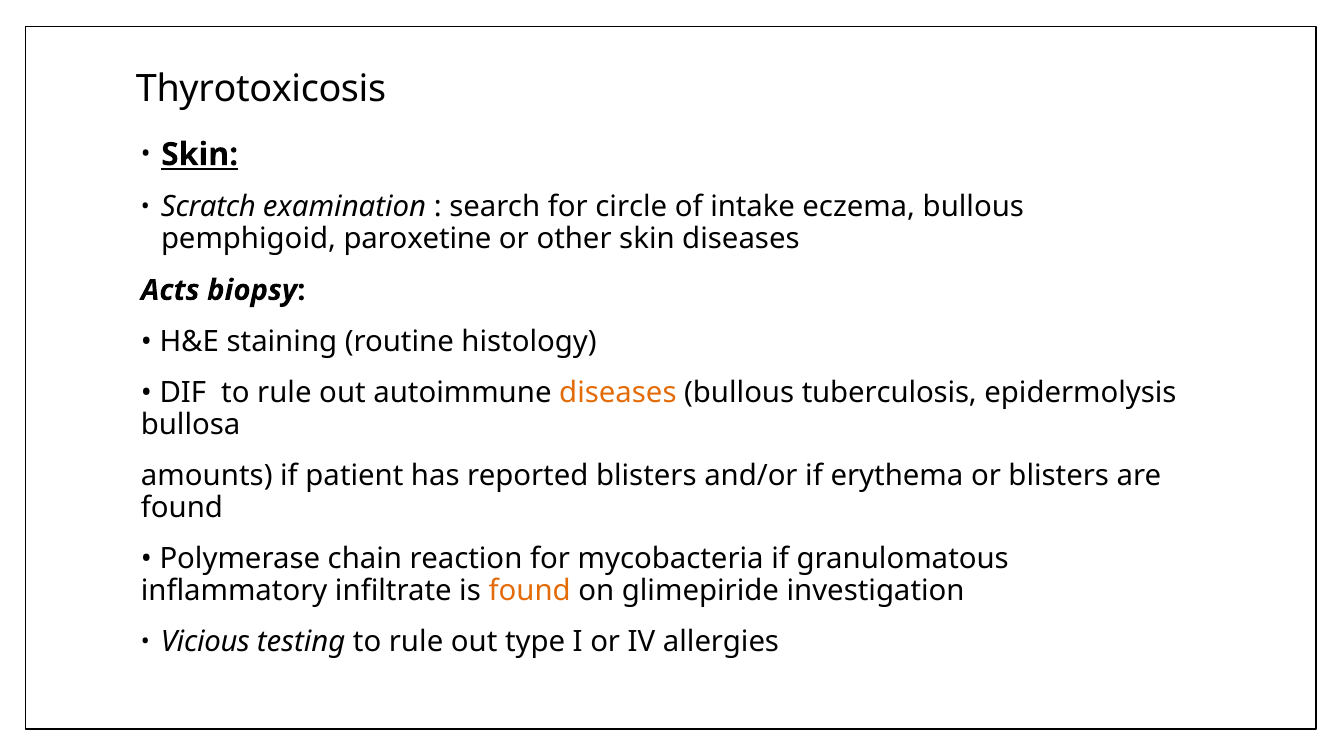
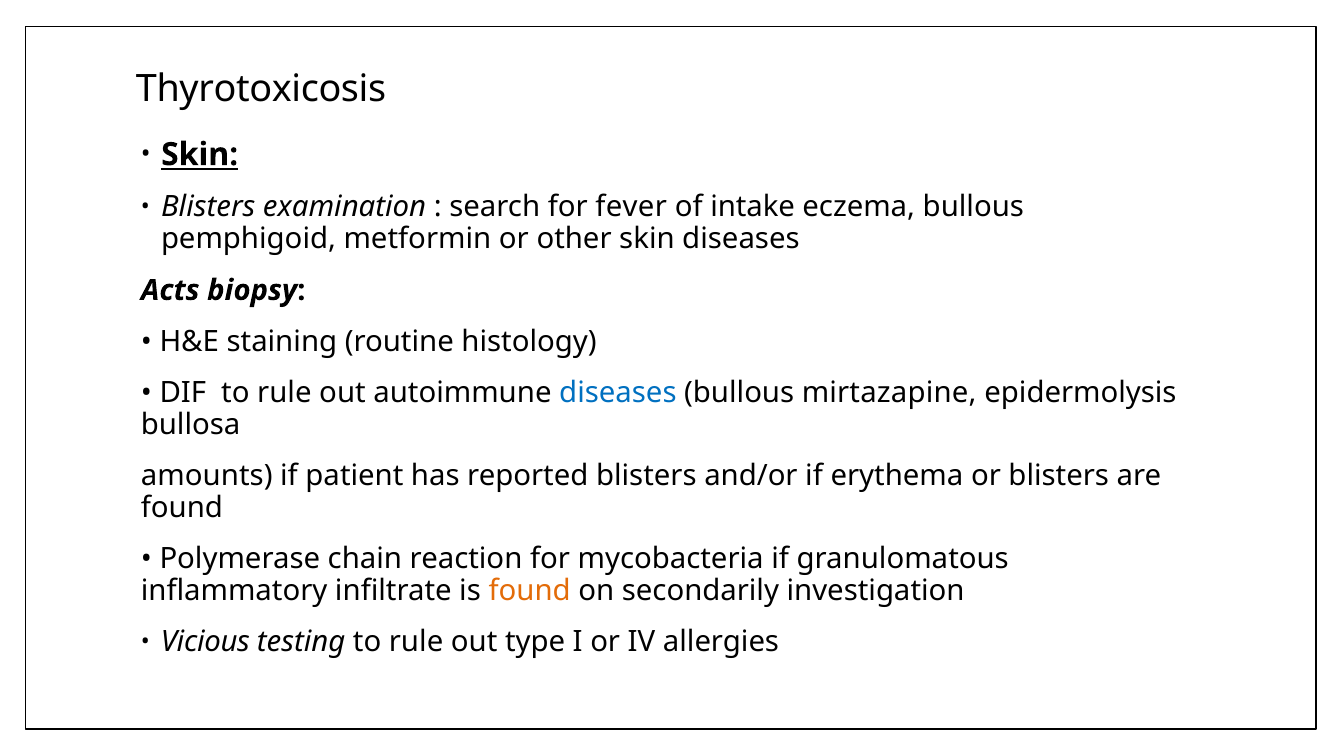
Scratch: Scratch -> Blisters (208, 207)
circle: circle -> fever (631, 207)
paroxetine: paroxetine -> metformin (417, 239)
diseases colour: orange -> blue (618, 393)
tuberculosis: tuberculosis -> mirtazapine (889, 393)
glimepiride: glimepiride -> secondarily (700, 590)
